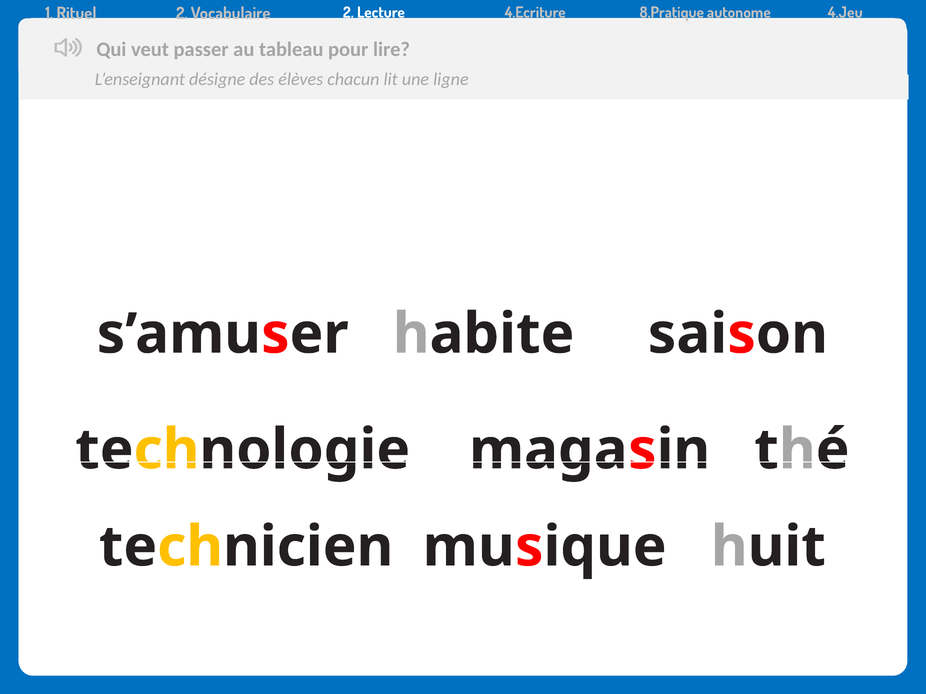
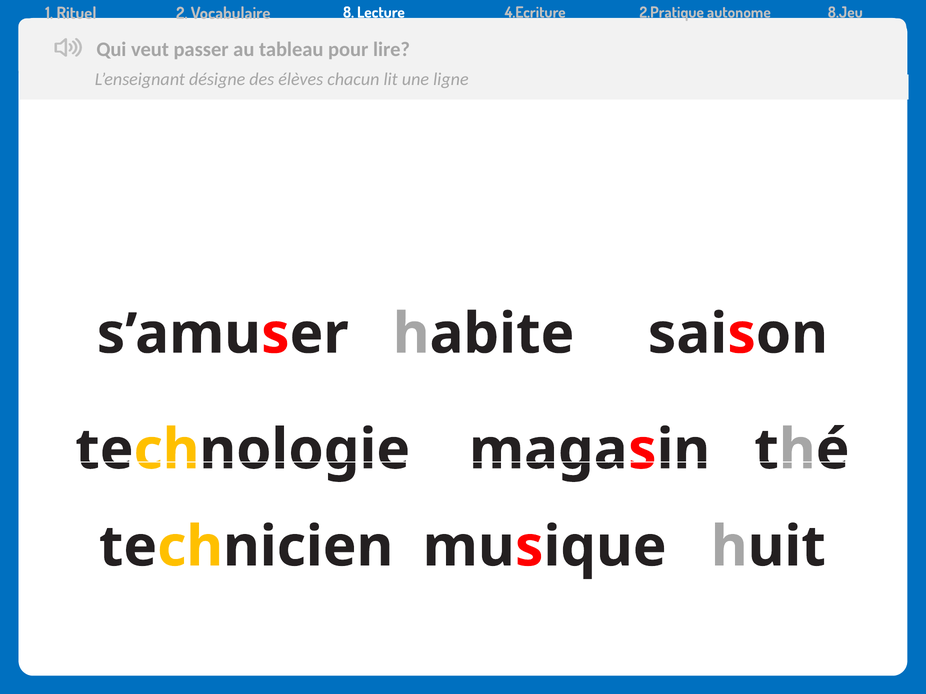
Vocabulaire 2: 2 -> 8 (348, 13)
8.Pratique: 8.Pratique -> 2.Pratique (672, 13)
4.Jeu: 4.Jeu -> 8.Jeu (845, 13)
